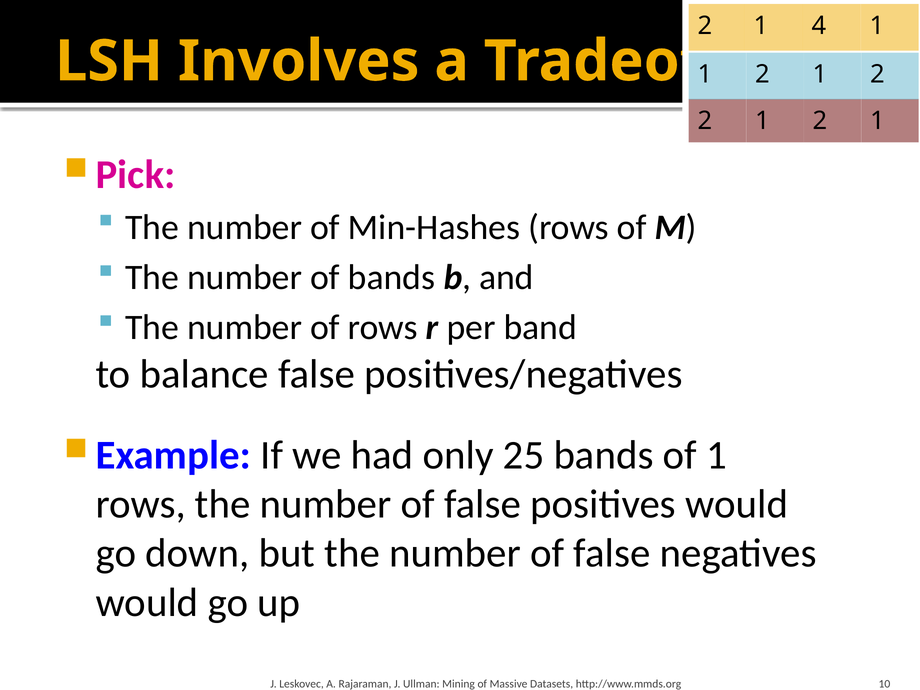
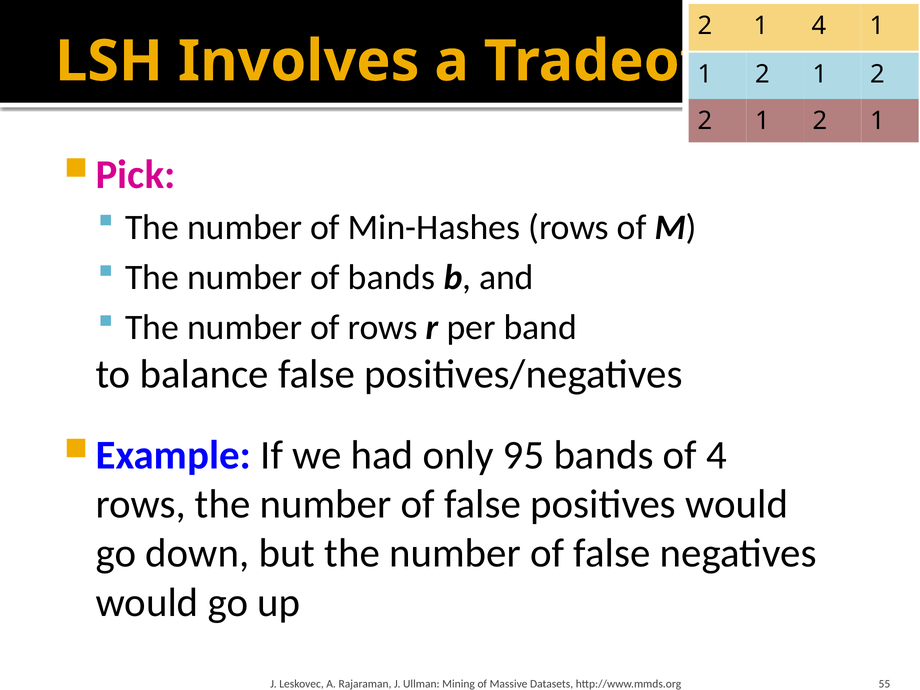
25: 25 -> 95 (524, 455)
of 1: 1 -> 4 (716, 455)
10: 10 -> 55 (884, 684)
